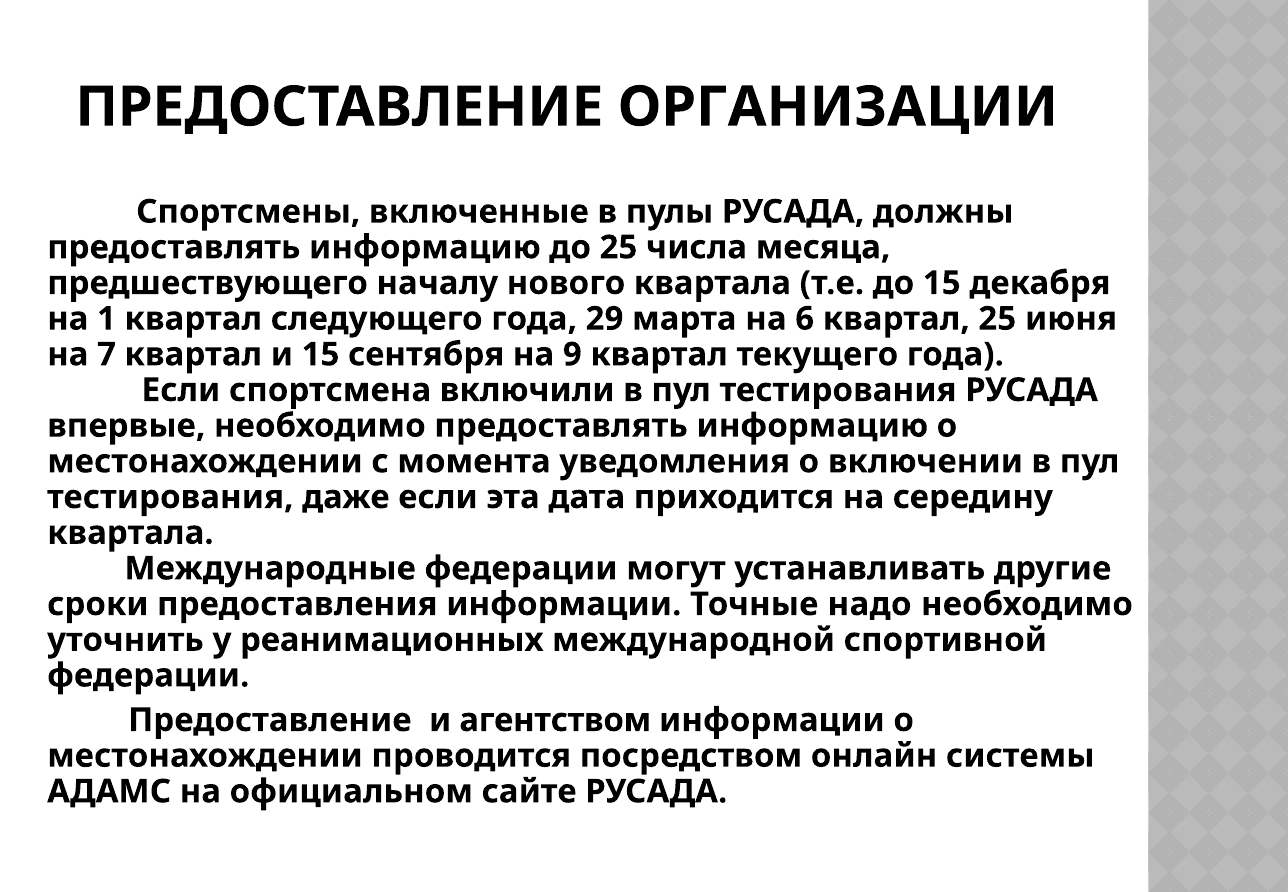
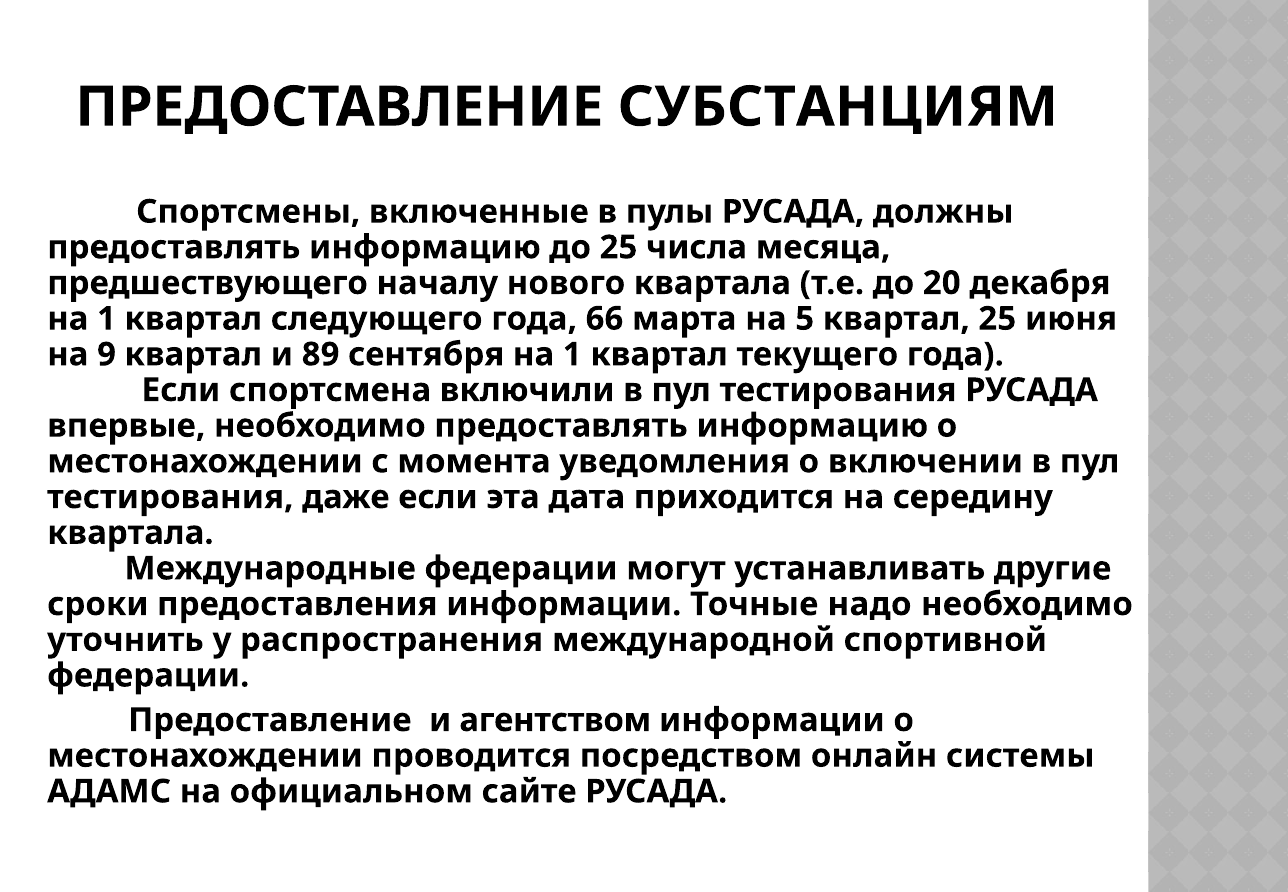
ОРГАНИЗАЦИИ: ОРГАНИЗАЦИИ -> СУБСТАНЦИЯМ (838, 107)
до 15: 15 -> 20 (942, 283)
29: 29 -> 66 (605, 319)
6: 6 -> 5 (805, 319)
7: 7 -> 9 (107, 354)
и 15: 15 -> 89 (321, 354)
сентября на 9: 9 -> 1 (572, 354)
реанимационных: реанимационных -> распространения (392, 640)
